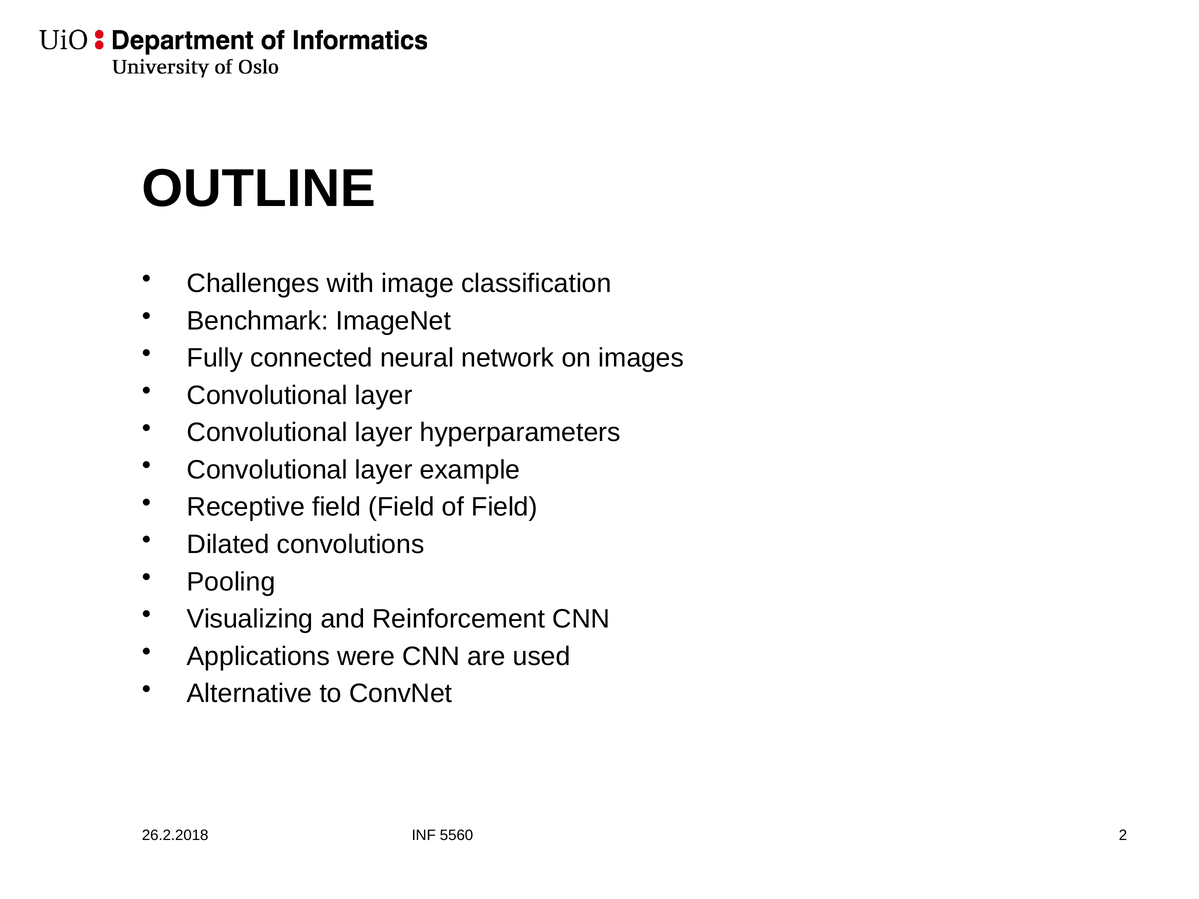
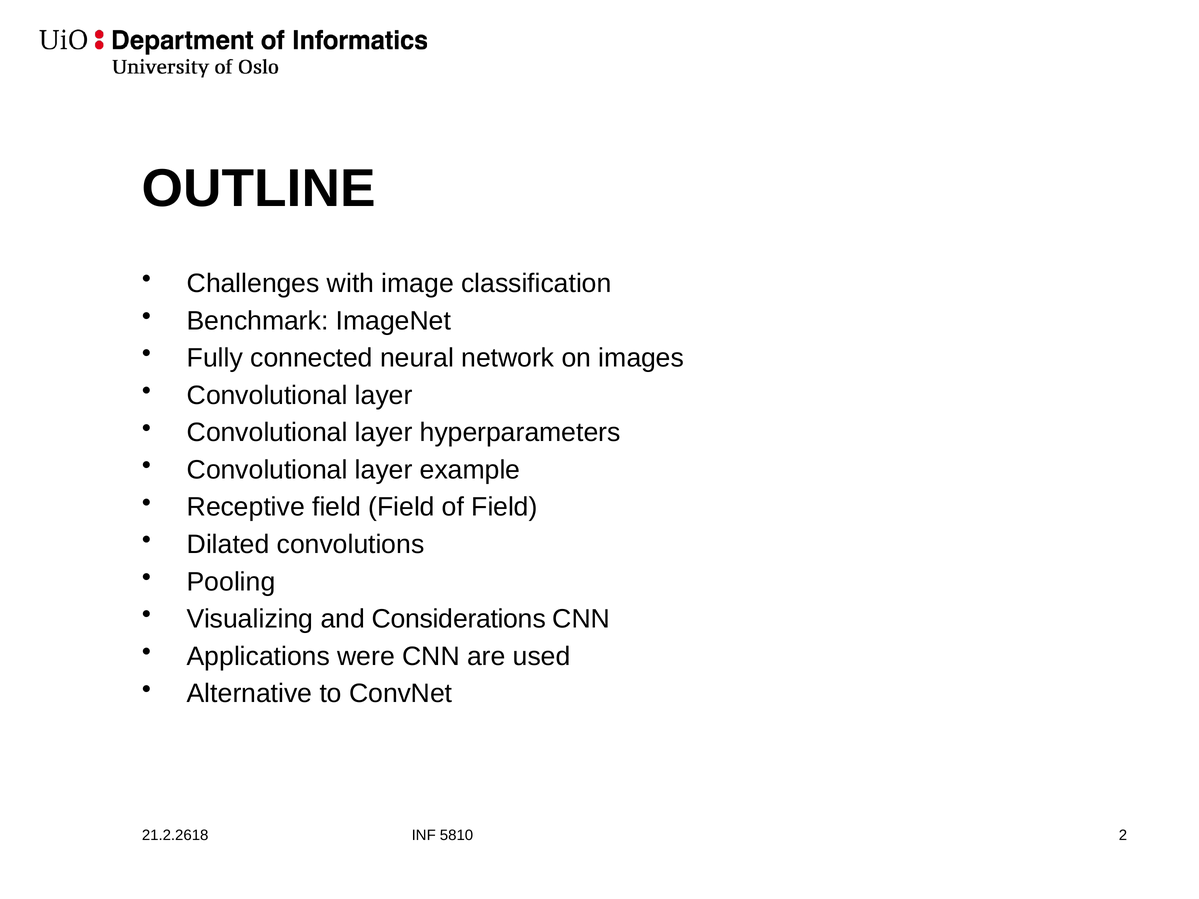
Reinforcement: Reinforcement -> Considerations (459, 619)
26.2.2018: 26.2.2018 -> 21.2.2618 (175, 835)
5560: 5560 -> 5810 (457, 835)
